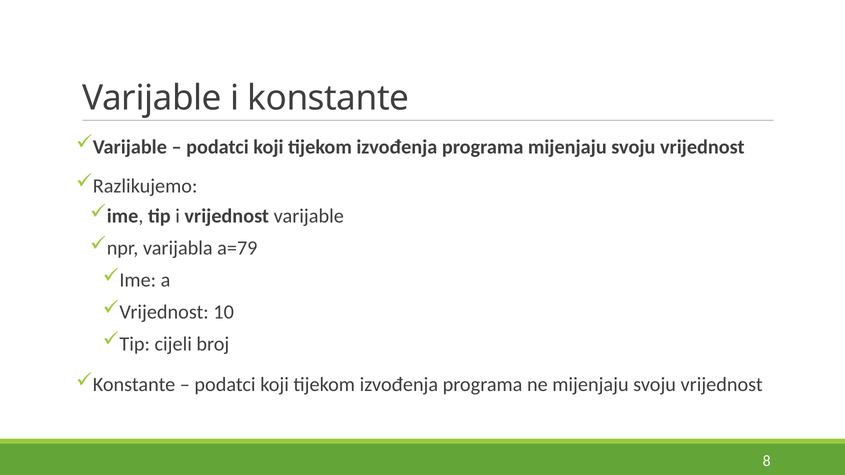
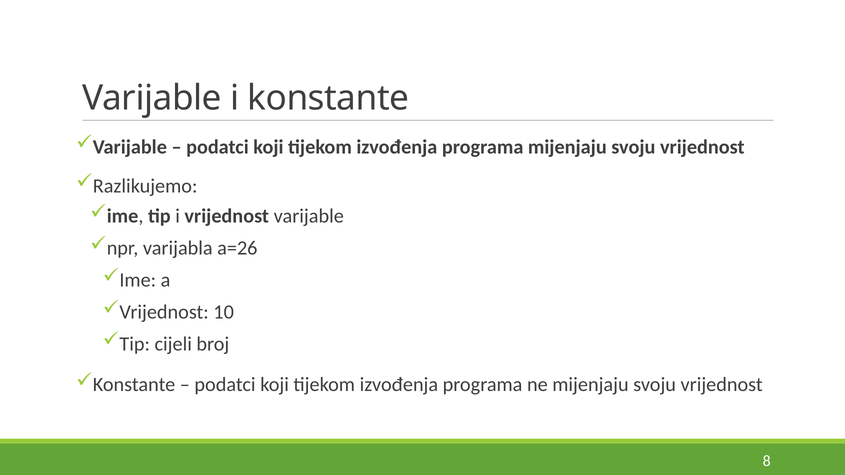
a=79: a=79 -> a=26 (237, 248)
